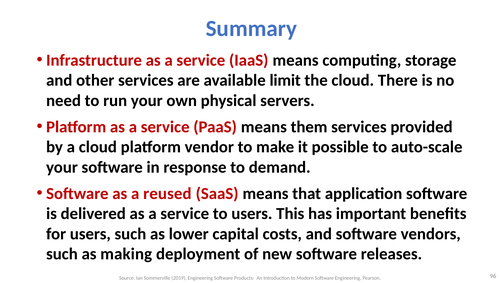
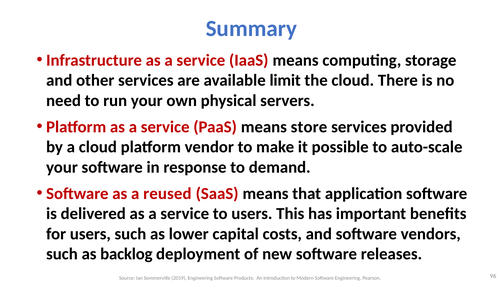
them: them -> store (309, 127)
making: making -> backlog (126, 254)
